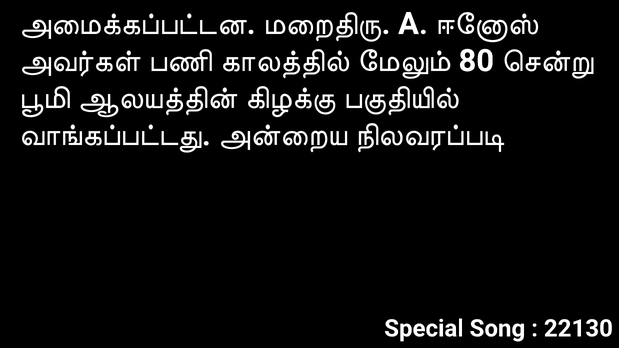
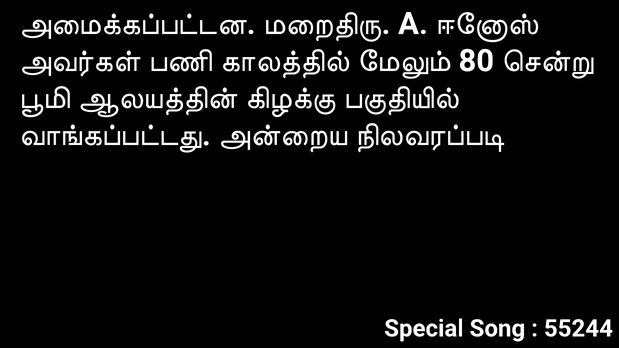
22130: 22130 -> 55244 (578, 329)
